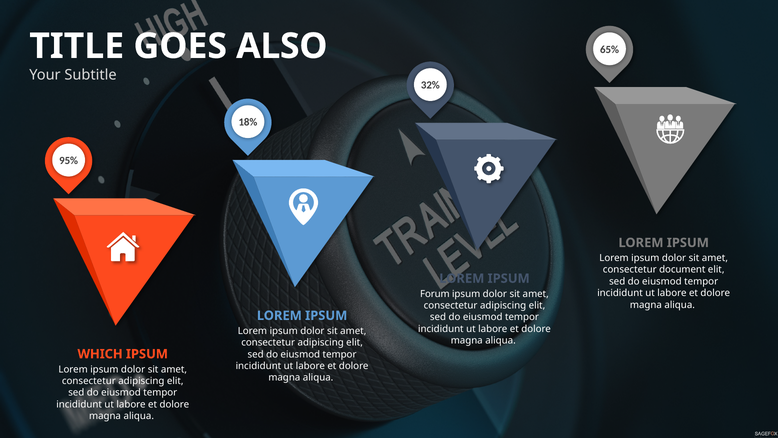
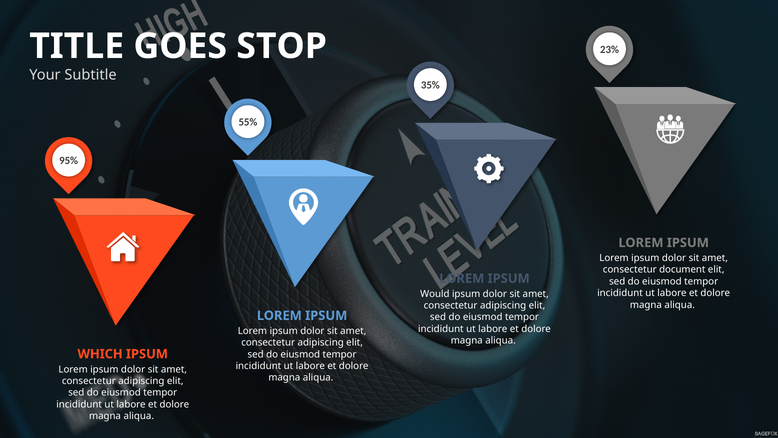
ALSO: ALSO -> STOP (282, 46)
65%: 65% -> 23% (610, 49)
32%: 32% -> 35% (430, 85)
18%: 18% -> 55% (248, 122)
Forum: Forum -> Would (435, 294)
